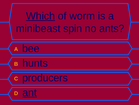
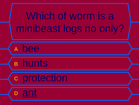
Which underline: present -> none (41, 16)
spin: spin -> logs (73, 28)
ants: ants -> only (112, 28)
producers: producers -> protection (45, 77)
